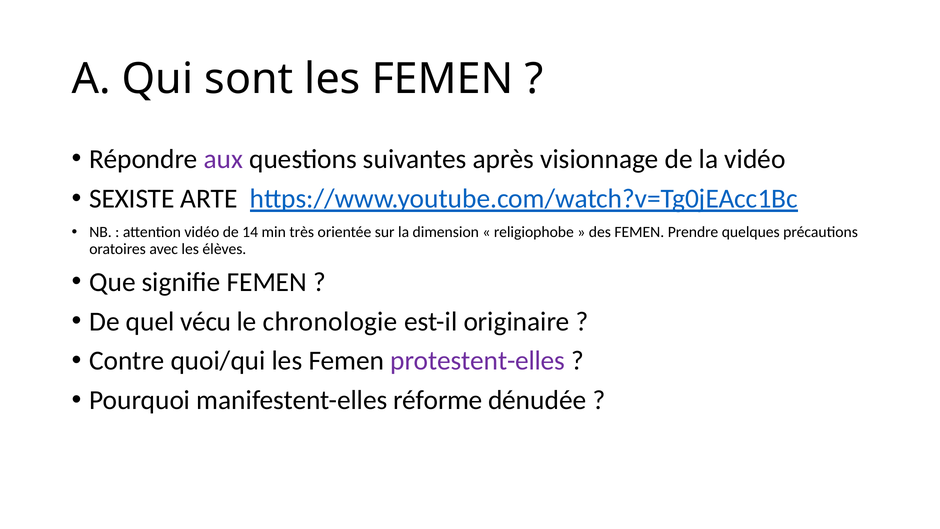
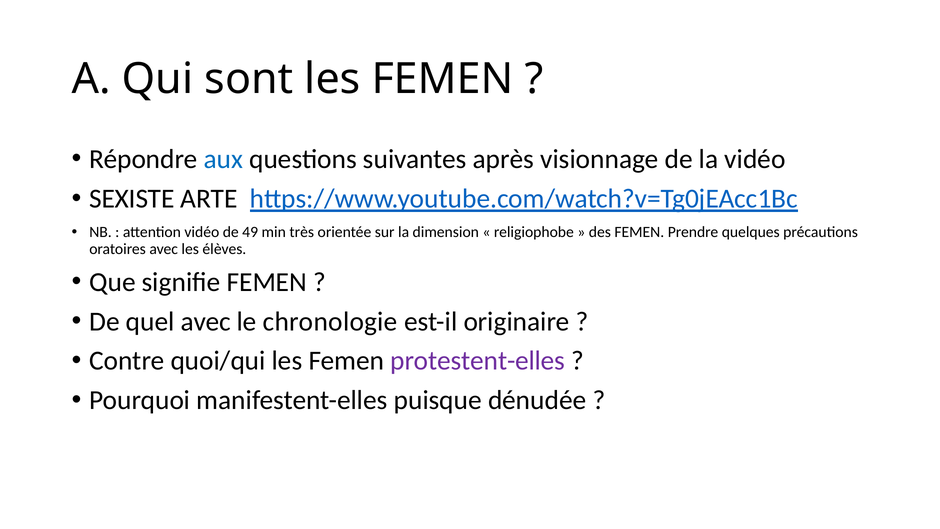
aux colour: purple -> blue (223, 159)
14: 14 -> 49 (250, 232)
quel vécu: vécu -> avec (206, 321)
réforme: réforme -> puisque (438, 400)
